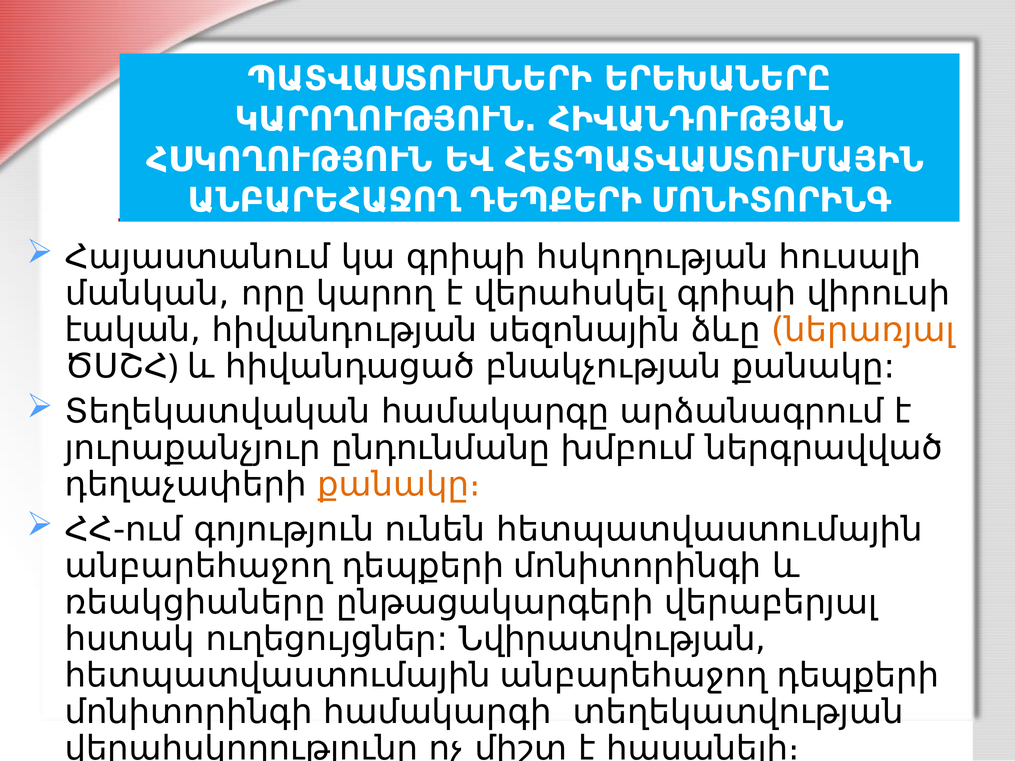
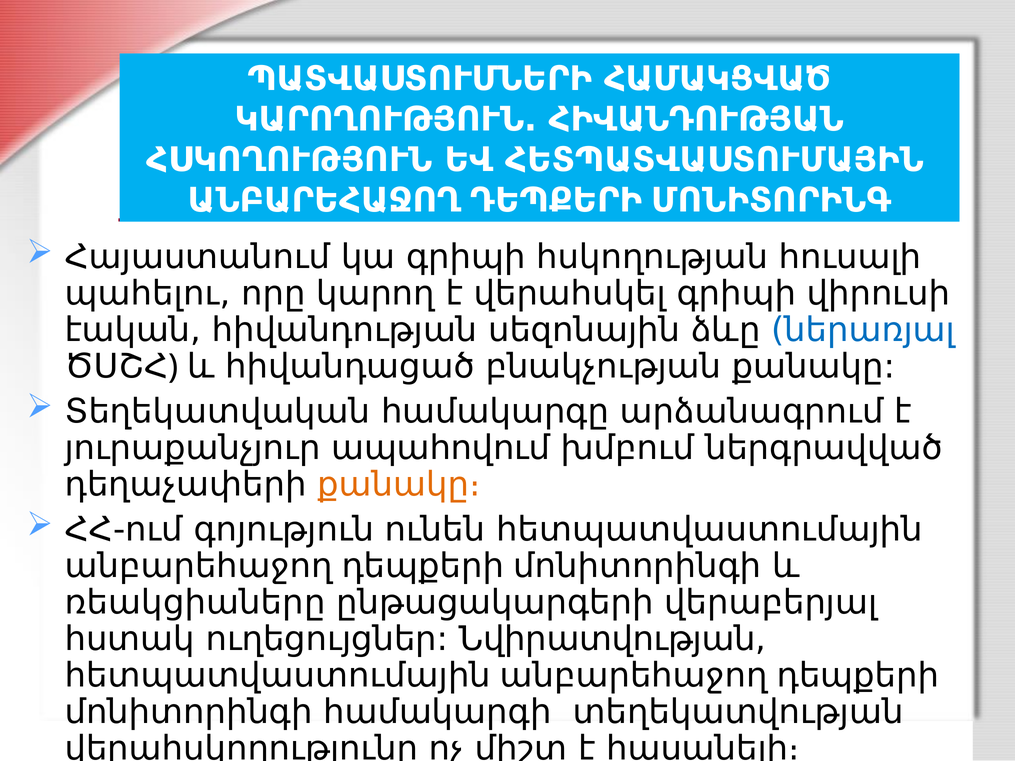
ԵՐԵԽԱՆԵՐԸ: ԵՐԵԽԱՆԵՐԸ -> ՀԱՄԱԿՑՎԱԾ (718, 79)
մանկան: մանկան -> պահելու (148, 294)
ներառյալ colour: orange -> blue (863, 330)
ընդունմանը: ընդունմանը -> ապահովում (441, 448)
